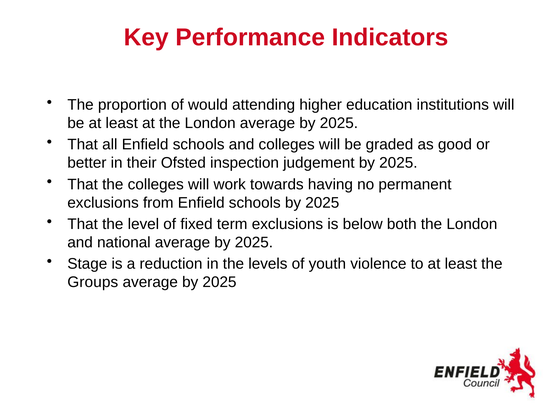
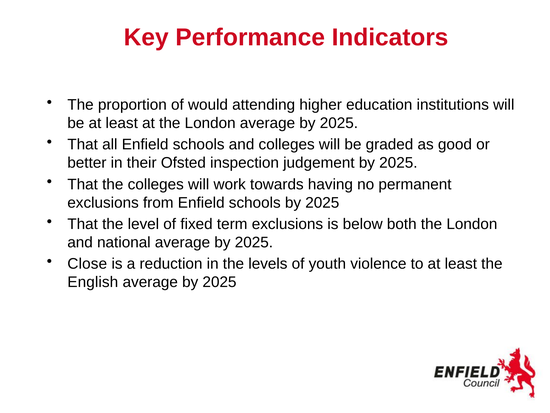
Stage: Stage -> Close (87, 264)
Groups: Groups -> English (93, 282)
